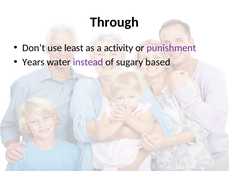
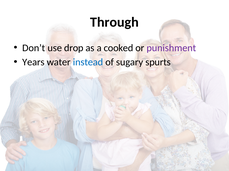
least: least -> drop (74, 48)
activity: activity -> cooked (119, 48)
instead colour: purple -> blue (88, 62)
based: based -> spurts (158, 62)
